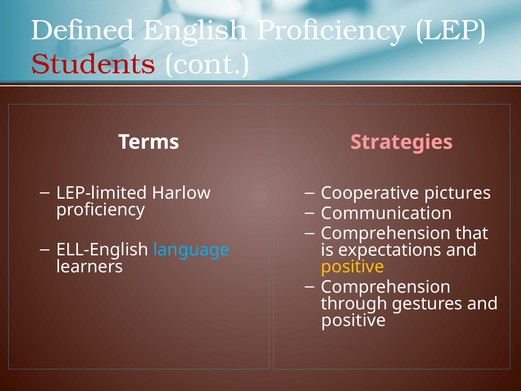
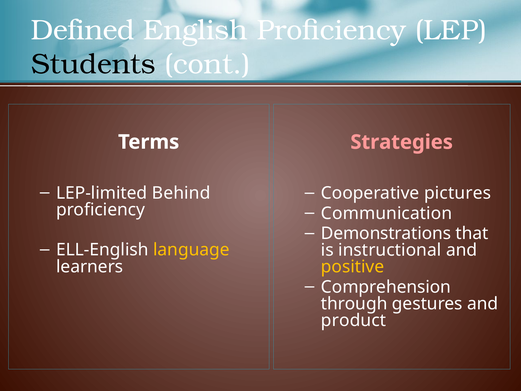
Students colour: red -> black (93, 64)
Harlow: Harlow -> Behind (181, 193)
Comprehension: Comprehension -> Demonstrations (386, 233)
language colour: light blue -> yellow (191, 250)
expectations: expectations -> instructional (390, 250)
positive: positive -> product (354, 320)
